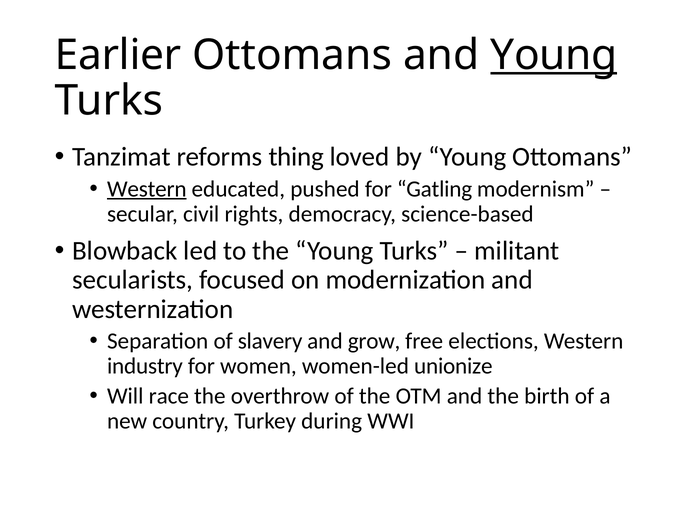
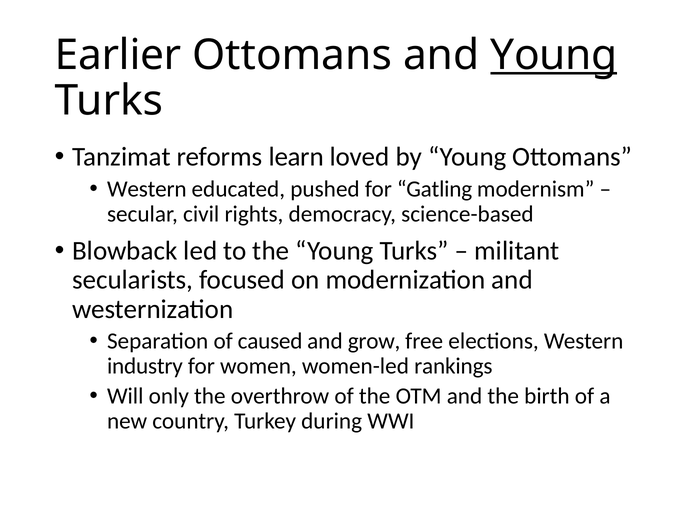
thing: thing -> learn (296, 157)
Western underline: present -> none (147, 189)
slavery: slavery -> caused (270, 341)
unionize: unionize -> rankings (453, 366)
race: race -> only (169, 396)
